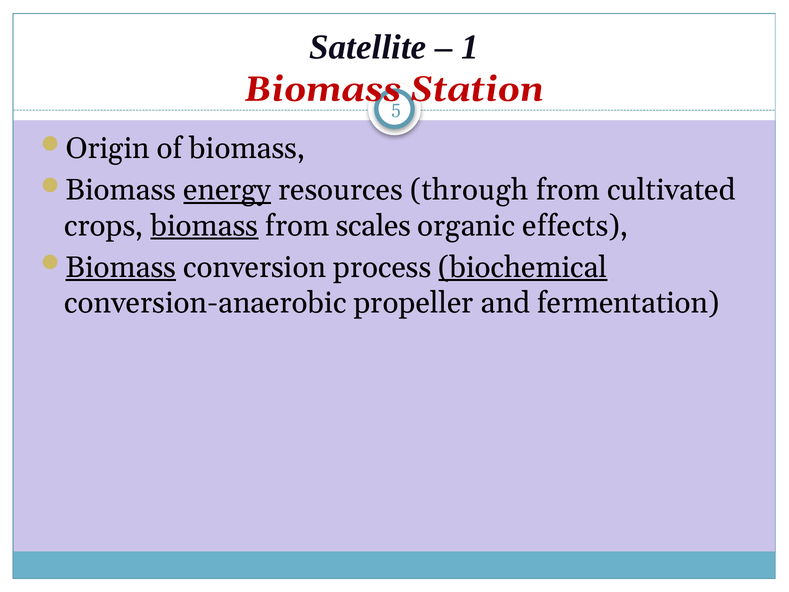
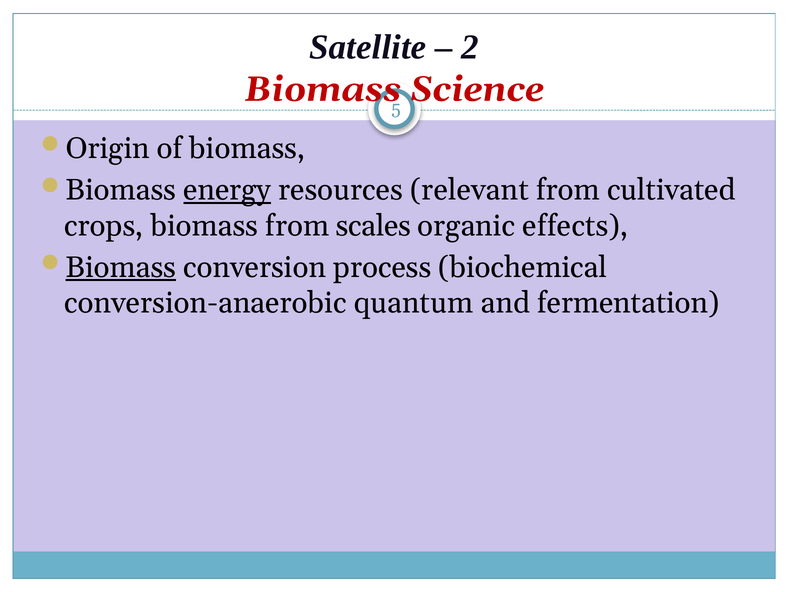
1: 1 -> 2 (470, 47)
Station: Station -> Science (477, 89)
through: through -> relevant (469, 190)
biomass underline: present -> none (204, 226)
biochemical underline: present -> none (523, 267)
propeller: propeller -> quantum (413, 303)
